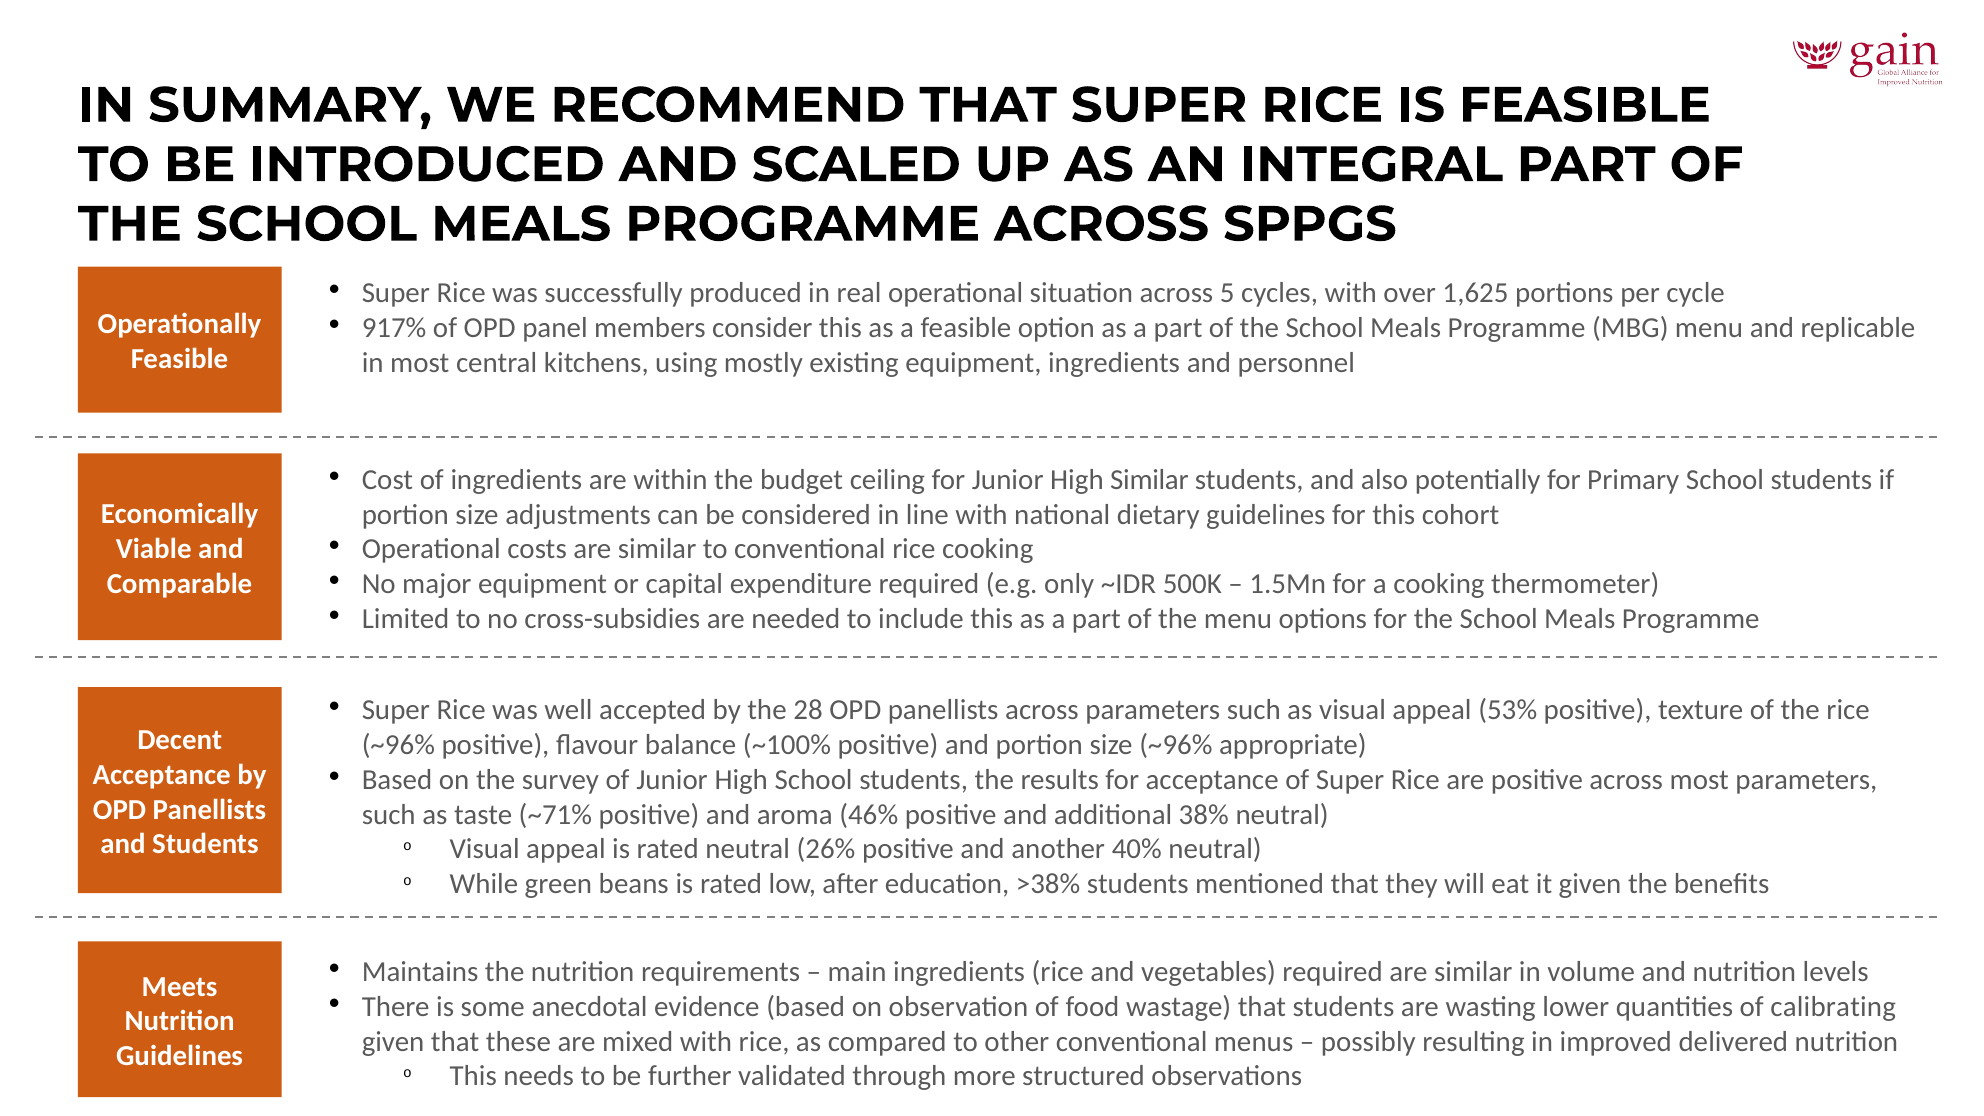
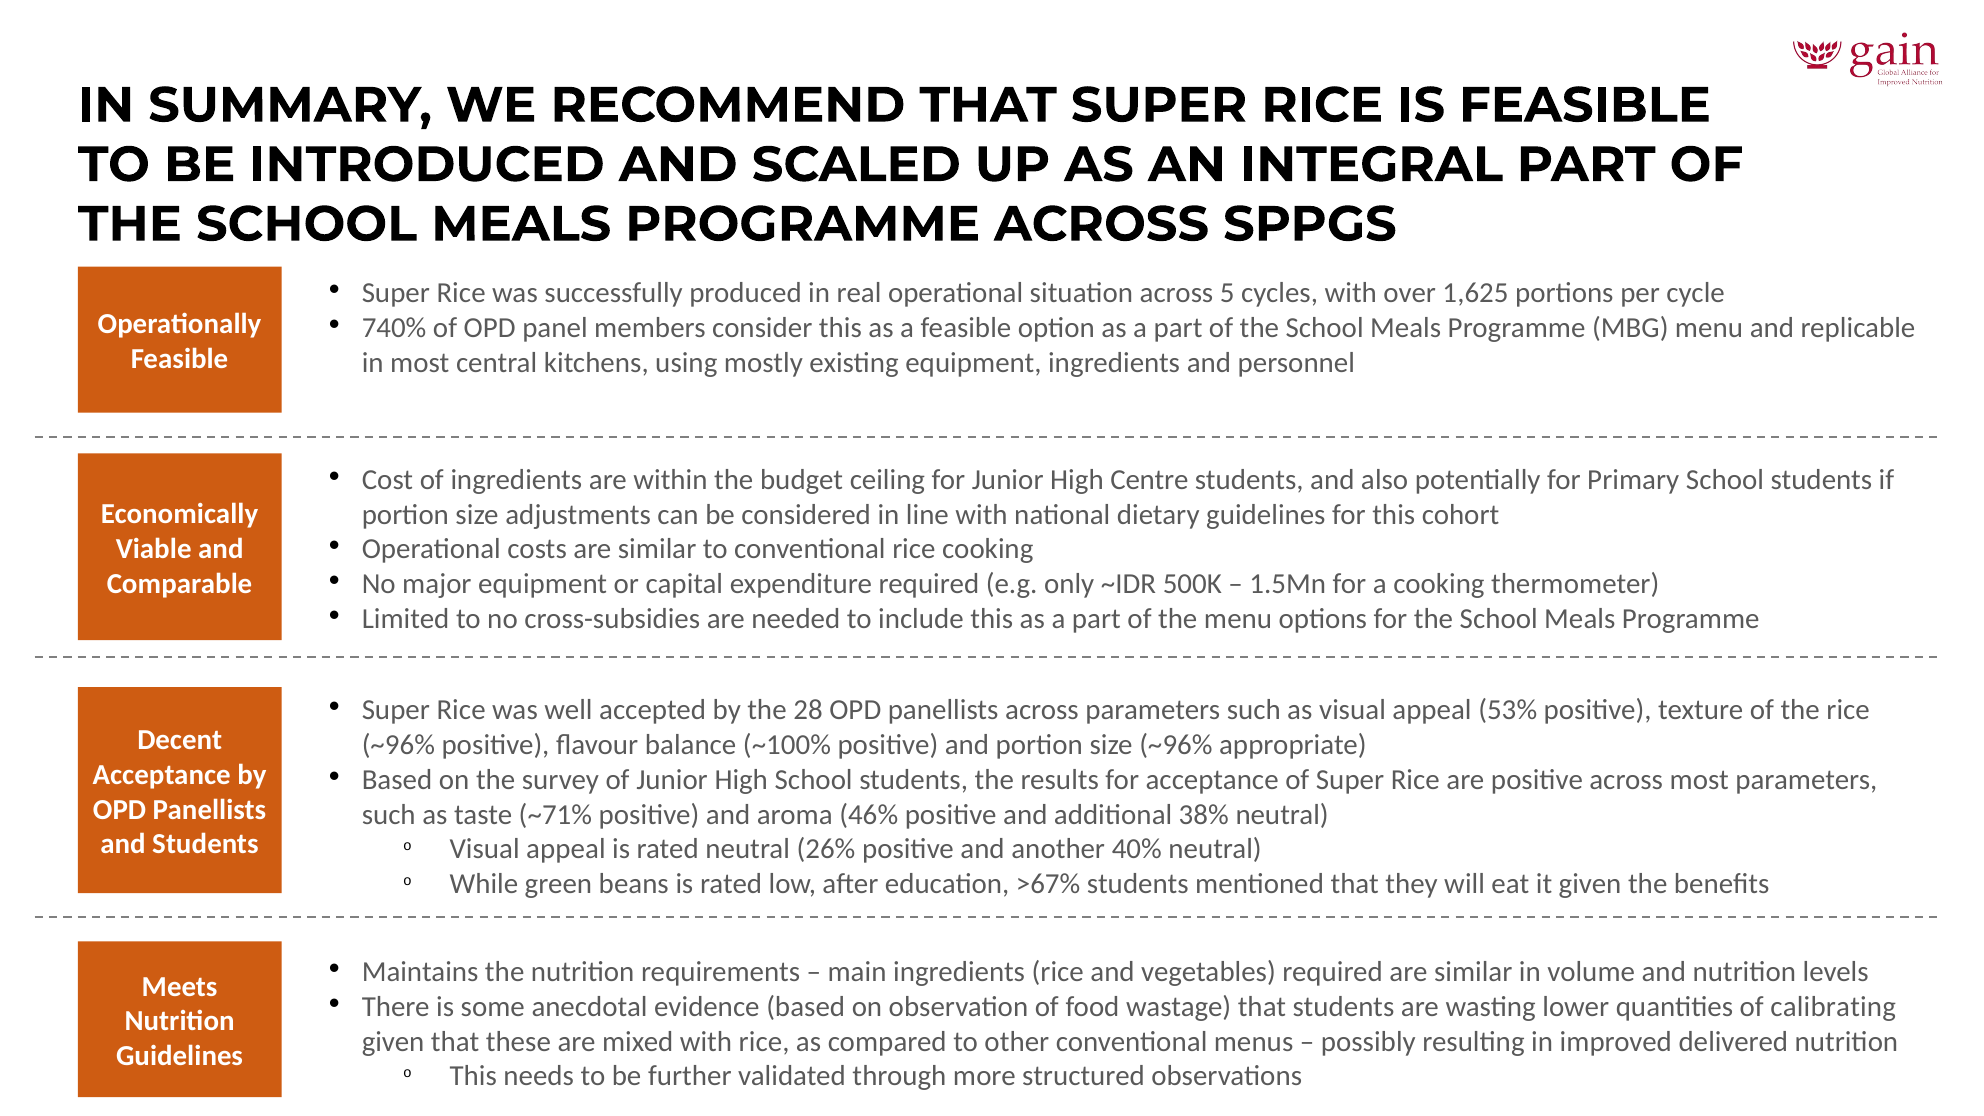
917%: 917% -> 740% (394, 328)
High Similar: Similar -> Centre (1149, 480)
>38%: >38% -> >67% (1048, 884)
